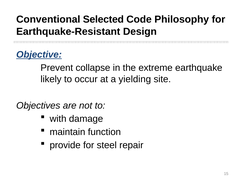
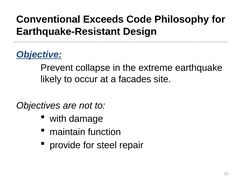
Selected: Selected -> Exceeds (103, 19)
yielding: yielding -> facades (135, 79)
